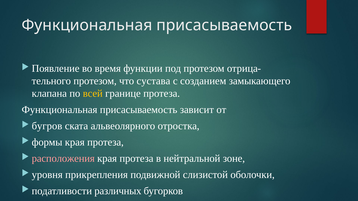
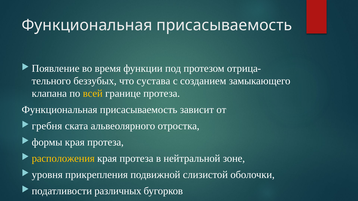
протезом: протезом -> беззубых (95, 81)
бугров: бугров -> гребня (47, 126)
расположения colour: pink -> yellow (63, 159)
